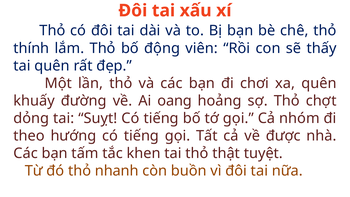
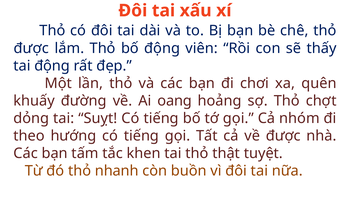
thính: thính -> được (31, 48)
tai quên: quên -> động (52, 66)
